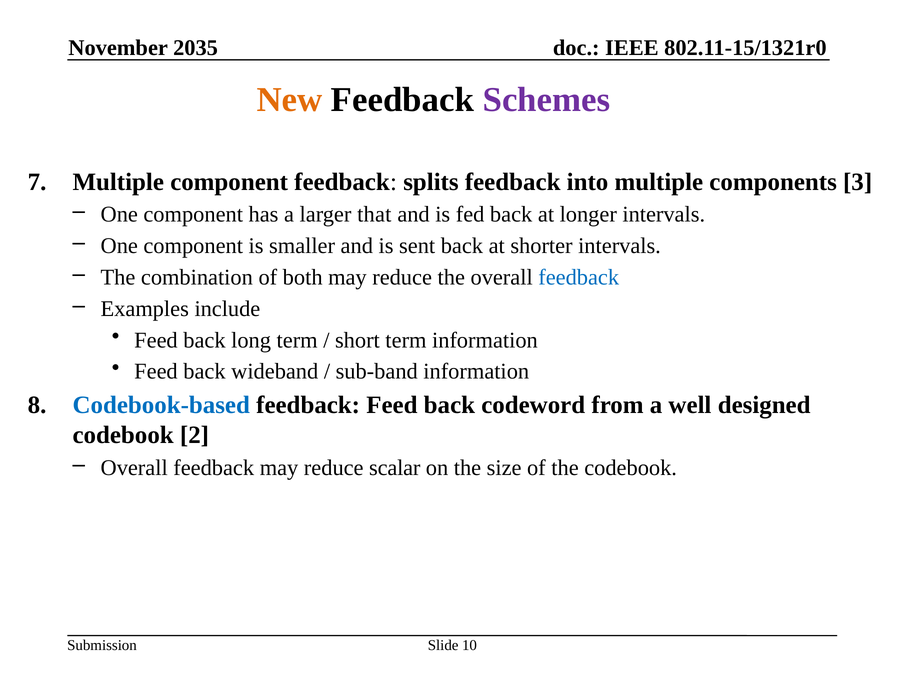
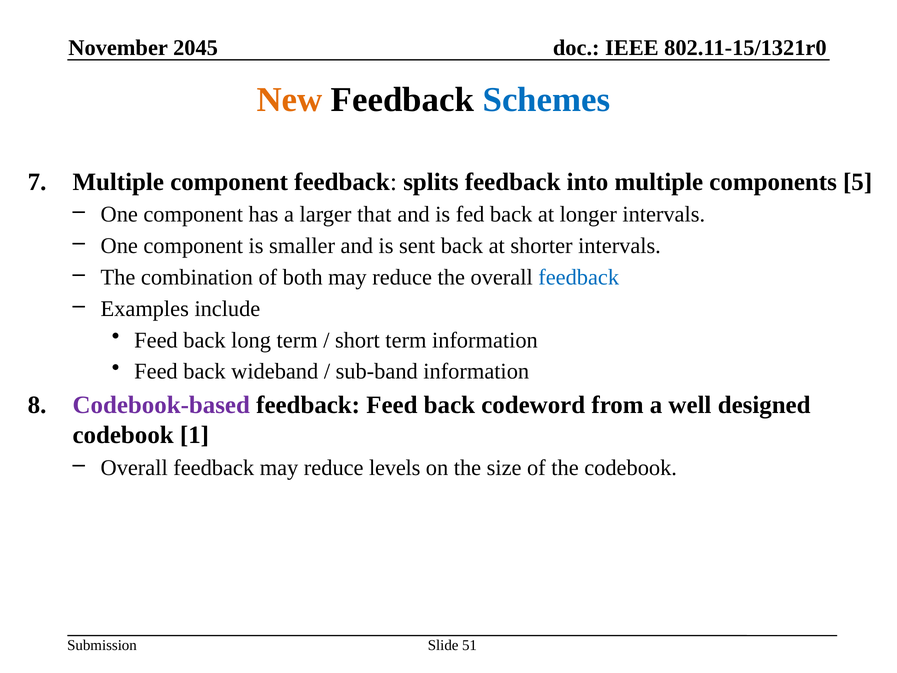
2035: 2035 -> 2045 (196, 48)
Schemes colour: purple -> blue (546, 99)
3: 3 -> 5 (858, 182)
Codebook-based colour: blue -> purple (161, 405)
2: 2 -> 1 (194, 435)
scalar: scalar -> levels (395, 468)
10: 10 -> 51 (469, 645)
